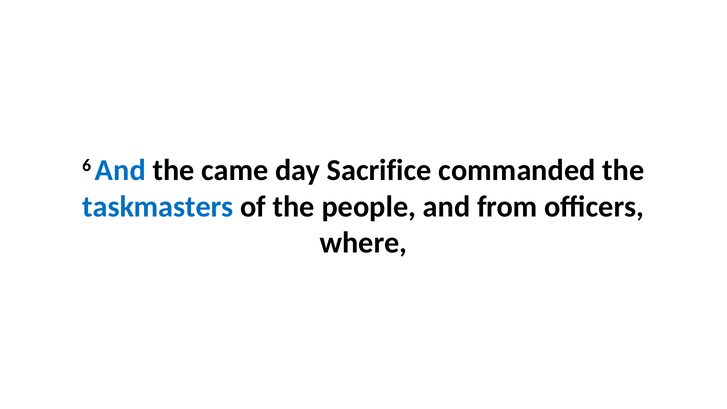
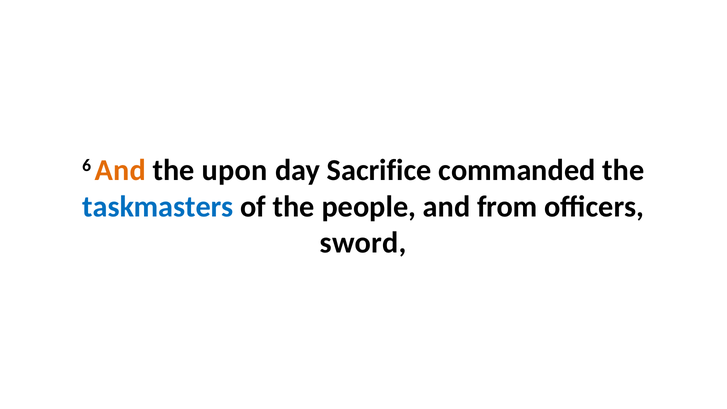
And colour: blue -> orange (120, 170)
came: came -> upon (235, 170)
where: where -> sword (363, 243)
